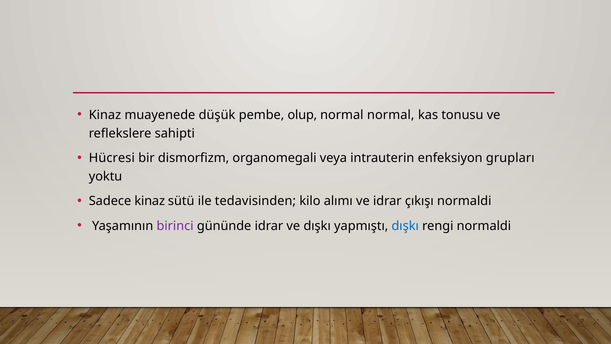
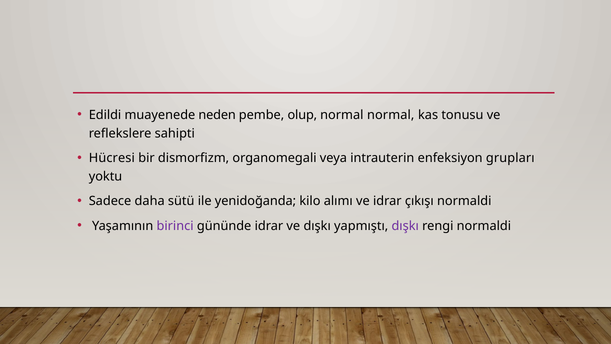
Kinaz: Kinaz -> Edildi (105, 115)
düşük: düşük -> neden (217, 115)
Sadece kinaz: kinaz -> daha (150, 201)
tedavisinden: tedavisinden -> yenidoğanda (255, 201)
dışkı colour: blue -> purple (405, 226)
